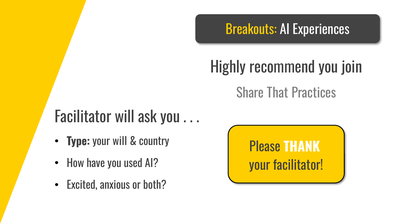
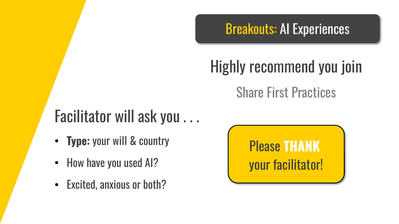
That: That -> First (278, 93)
